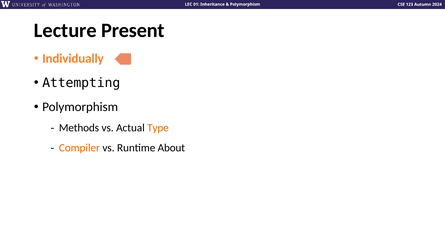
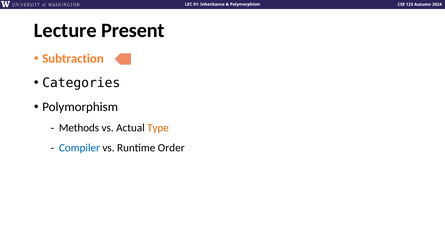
Individually: Individually -> Subtraction (73, 59)
Attempting: Attempting -> Categories (81, 83)
Compiler colour: orange -> blue (79, 148)
About: About -> Order (171, 148)
